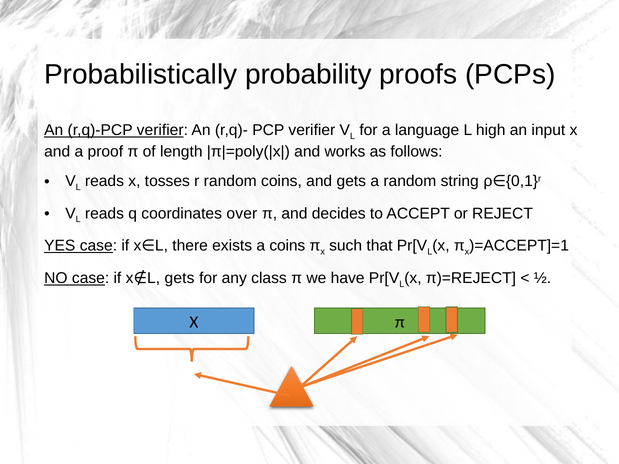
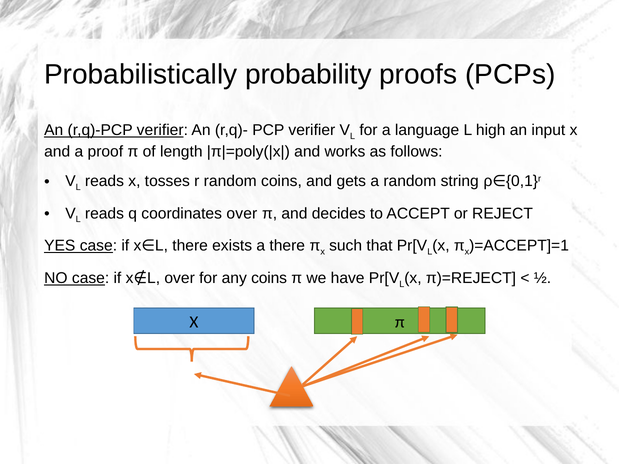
a coins: coins -> there (287, 246)
L gets: gets -> over (180, 278)
any class: class -> coins (269, 278)
